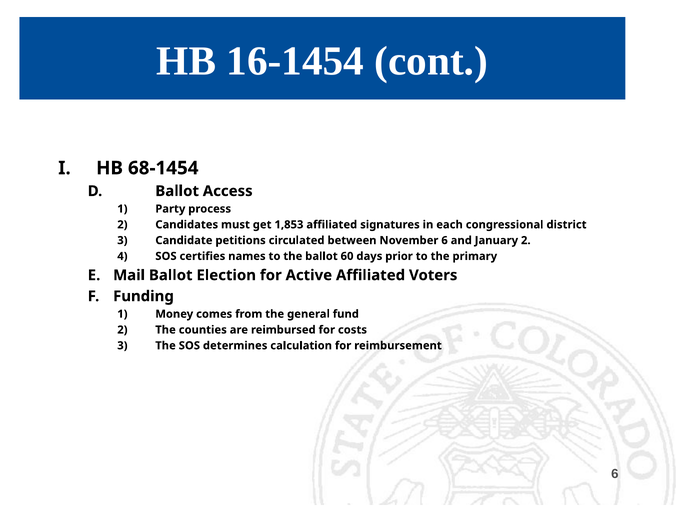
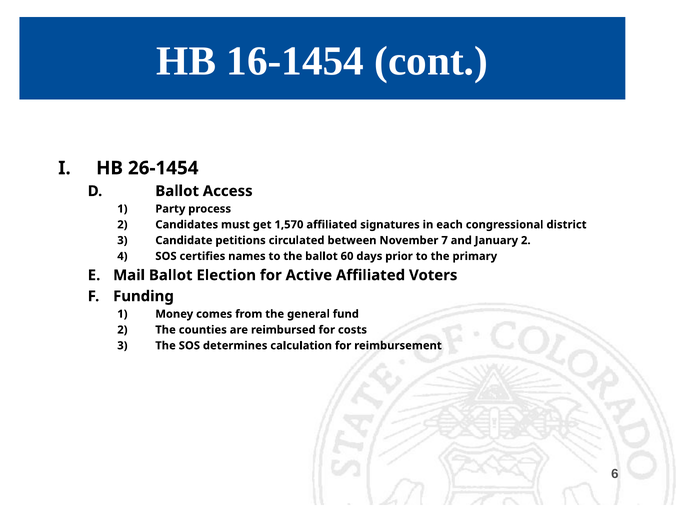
68-1454: 68-1454 -> 26-1454 (163, 168)
1,853: 1,853 -> 1,570 (289, 225)
November 6: 6 -> 7 (445, 240)
